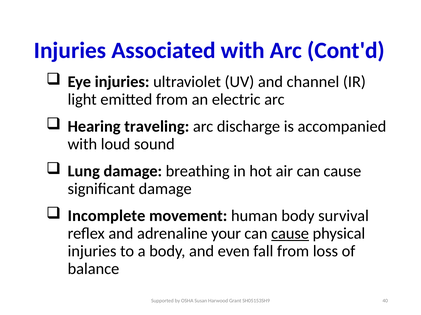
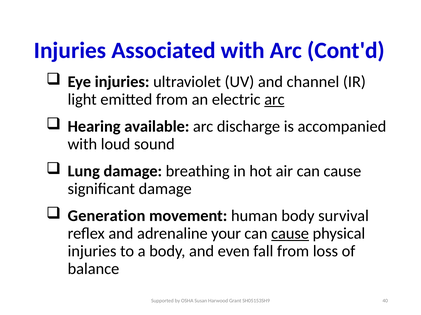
arc underline: none -> present (274, 100)
traveling: traveling -> available (157, 127)
Incomplete: Incomplete -> Generation (107, 216)
